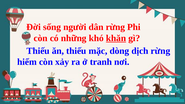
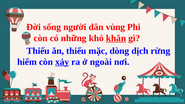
dân rừng: rừng -> vùng (115, 27)
xảy underline: none -> present (62, 62)
tranh: tranh -> ngoài (101, 62)
